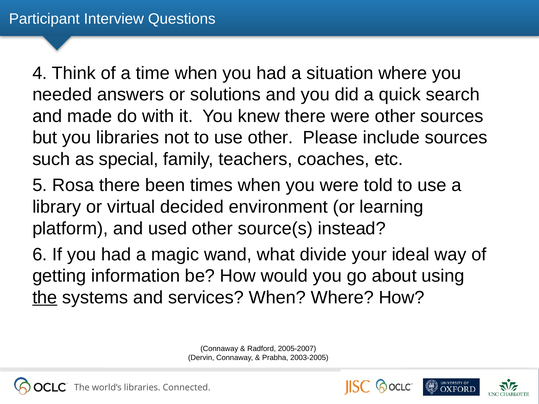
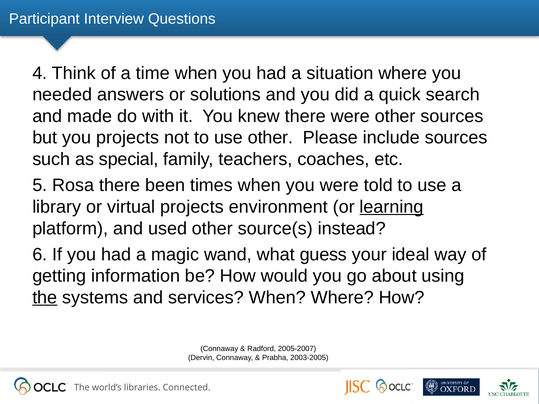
you libraries: libraries -> projects (128, 138)
virtual decided: decided -> projects (192, 207)
learning underline: none -> present (392, 207)
divide: divide -> guess (323, 255)
